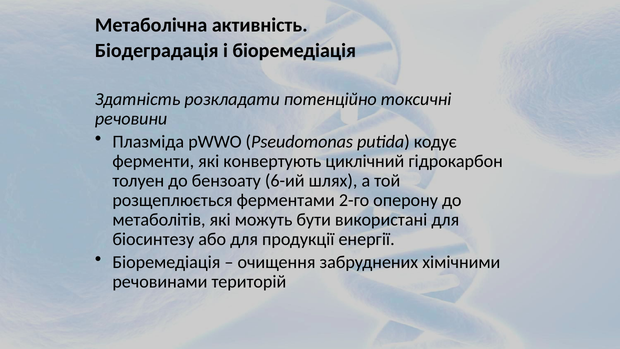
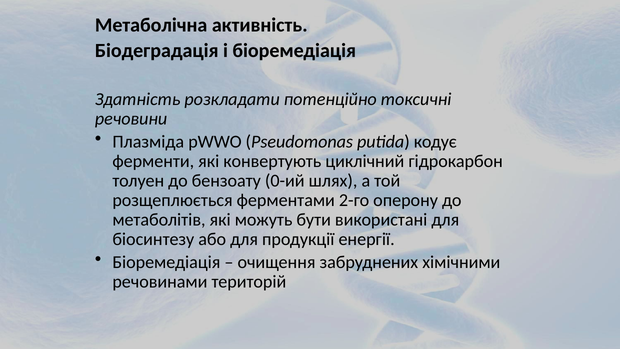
6-ий: 6-ий -> 0-ий (285, 181)
